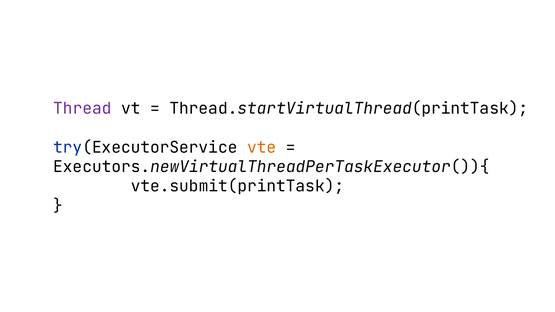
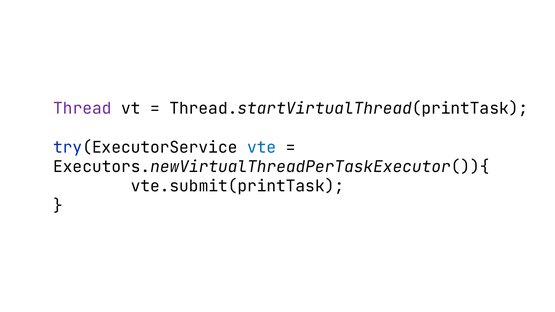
vte colour: orange -> blue (262, 147)
